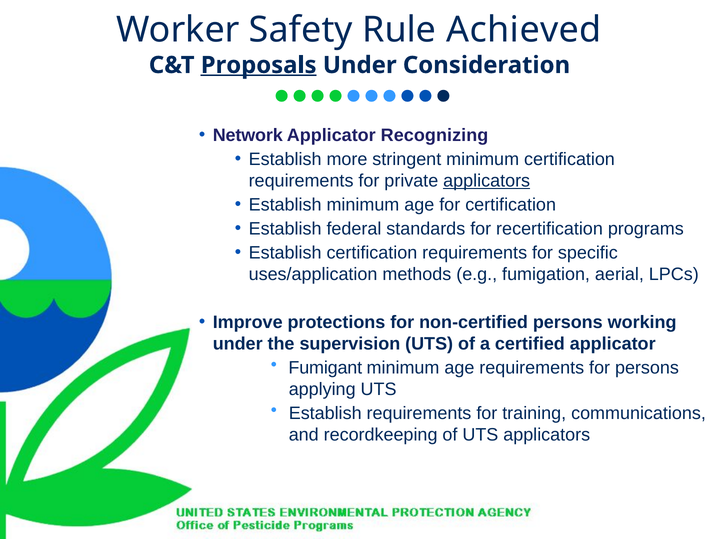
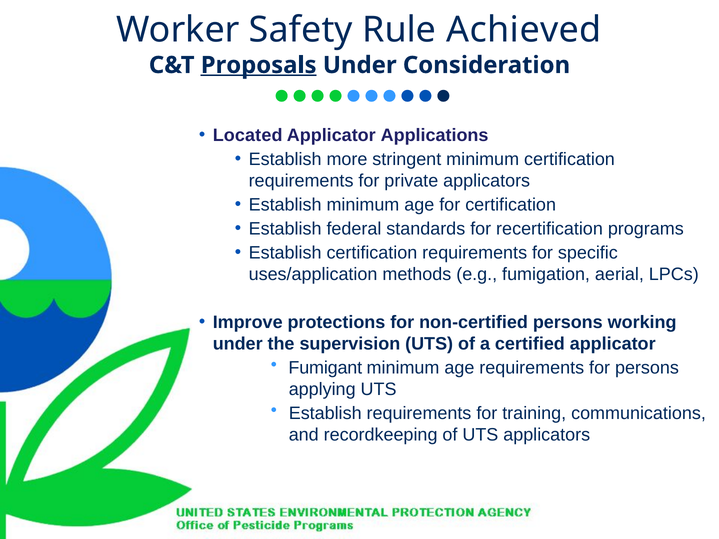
Network: Network -> Located (248, 135)
Recognizing: Recognizing -> Applications (435, 135)
applicators underline: present -> none (487, 181)
